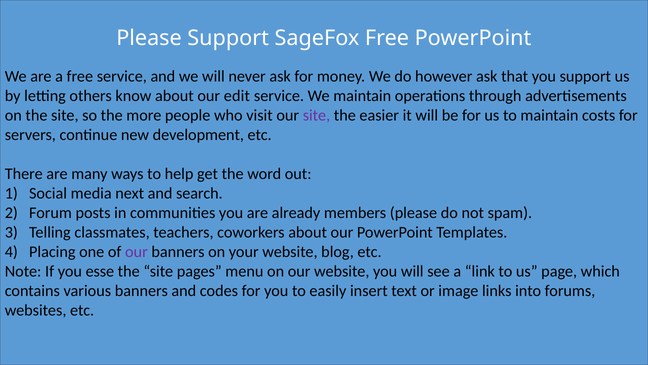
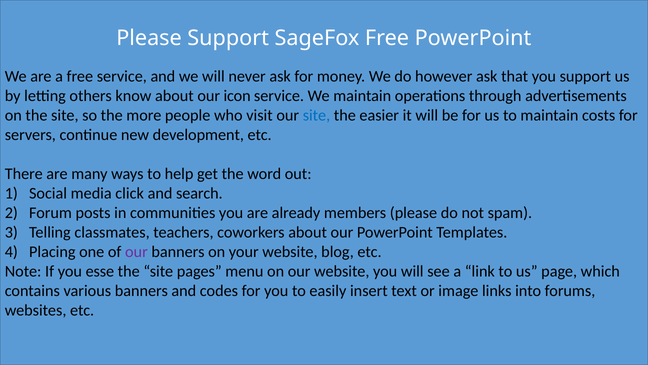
edit: edit -> icon (237, 96)
site colour: purple -> blue (316, 115)
next: next -> click (130, 193)
